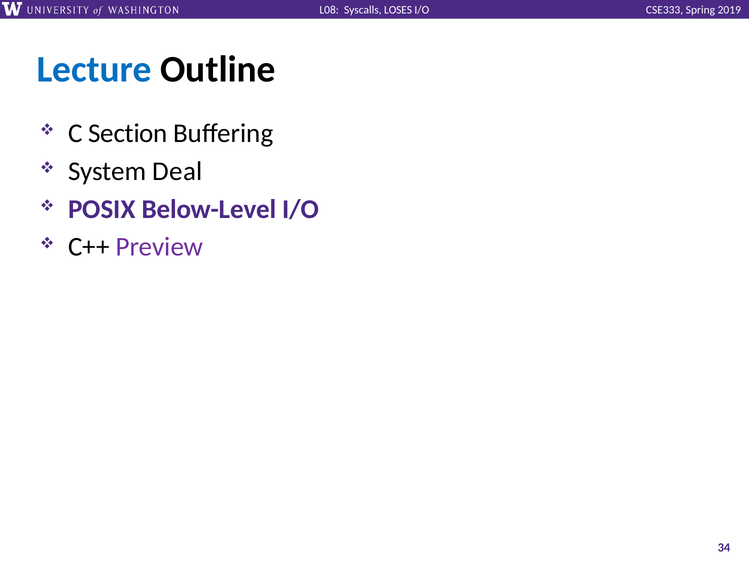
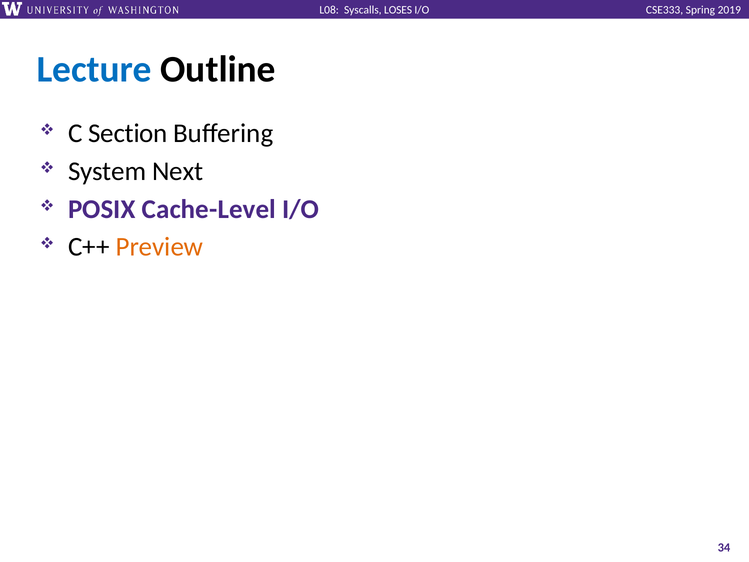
Deal: Deal -> Next (178, 171)
Below-Level: Below-Level -> Cache-Level (209, 209)
Preview colour: purple -> orange (160, 247)
